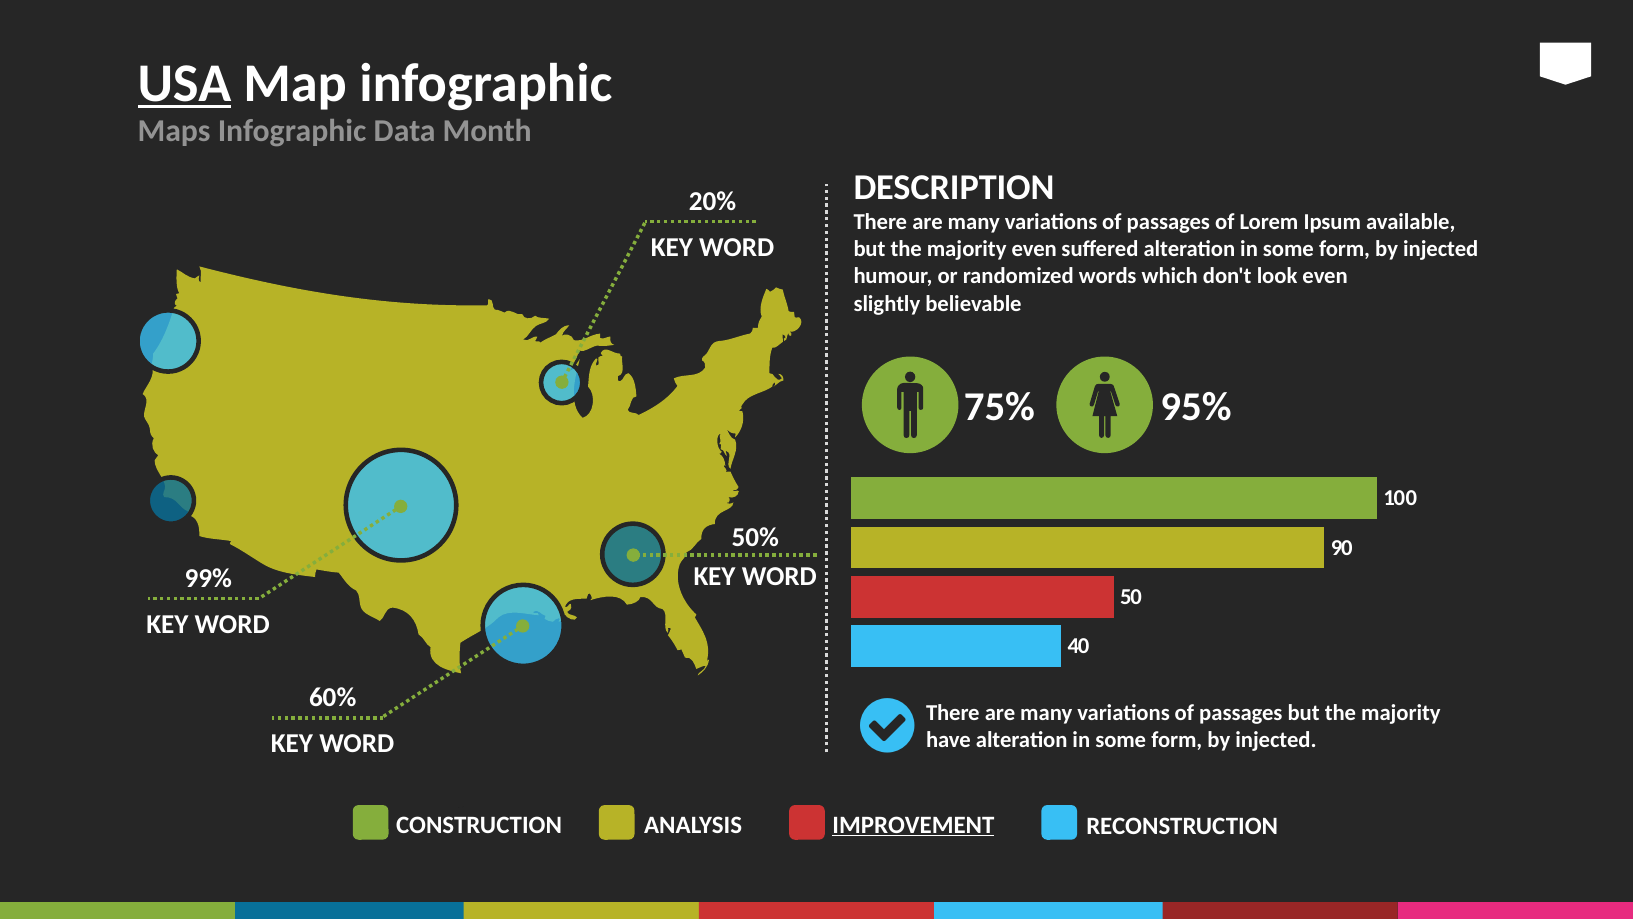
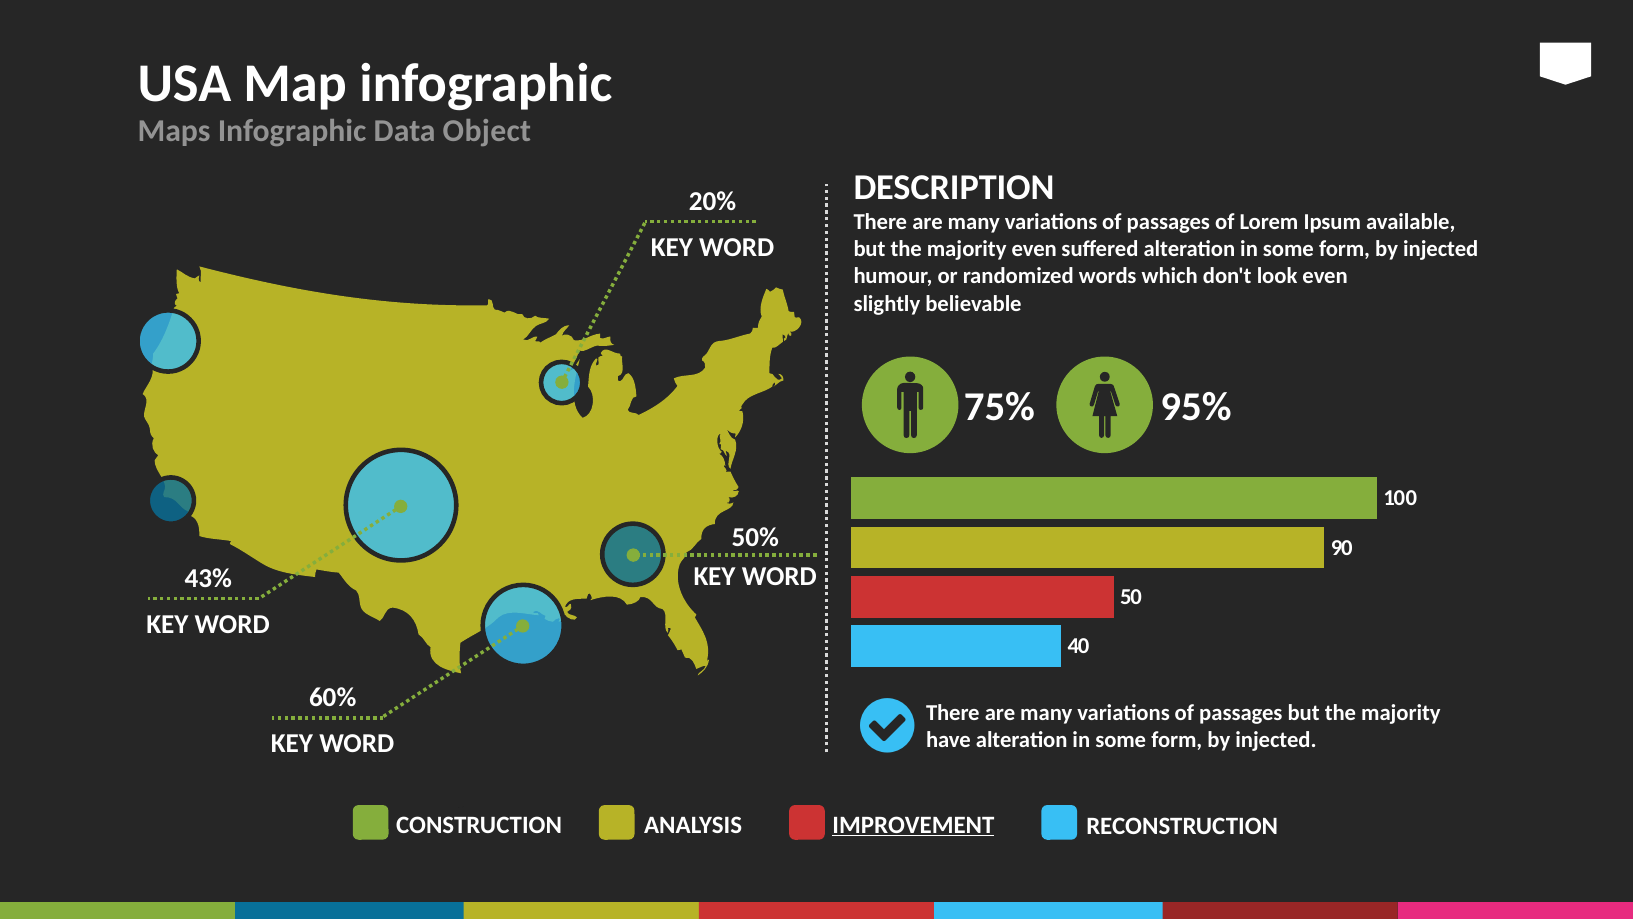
USA underline: present -> none (184, 83)
Month: Month -> Object (487, 131)
99%: 99% -> 43% (208, 578)
